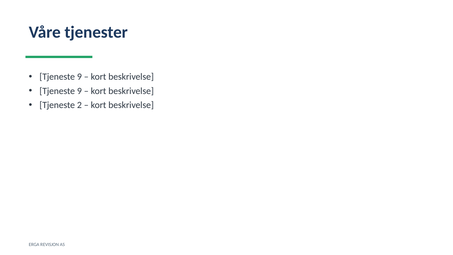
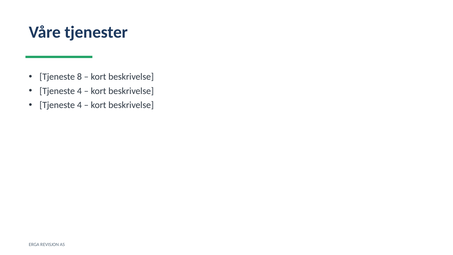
9: 9 -> 8 (79, 77)
9: 9 -> 4 (79, 91)
2: 2 -> 4 (79, 105)
